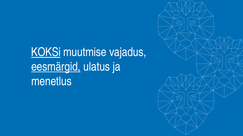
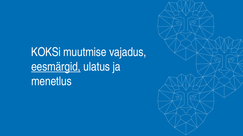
KOKSi underline: present -> none (46, 52)
